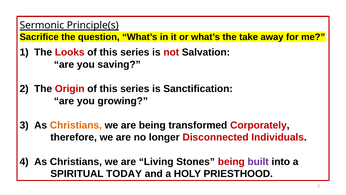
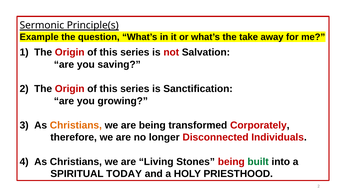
Sacrifice: Sacrifice -> Example (39, 37)
1 The Looks: Looks -> Origin (70, 52)
built colour: purple -> green (258, 161)
